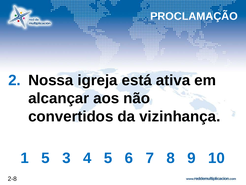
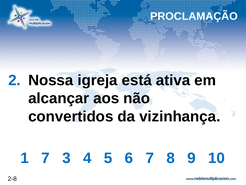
1 5: 5 -> 7 (46, 158)
